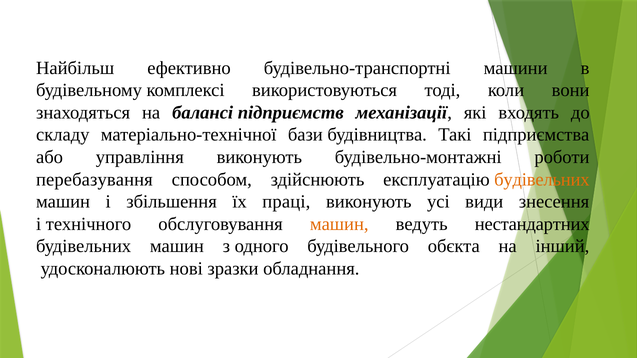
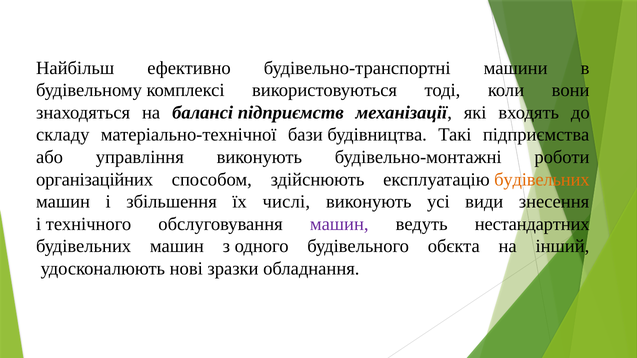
перебазування: перебазування -> організаційних (95, 180)
праці: праці -> числі (286, 202)
машин colour: orange -> purple (339, 224)
